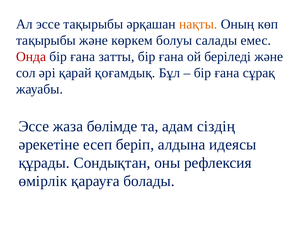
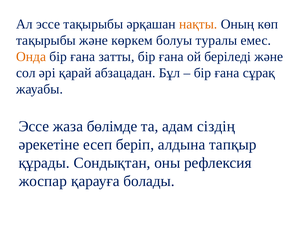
салады: салады -> туралы (216, 40)
Онда colour: red -> orange (31, 57)
қоғамдық: қоғамдық -> абзацадан (125, 73)
идеясы: идеясы -> тапқыр (233, 144)
өмірлік: өмірлік -> жоспар (43, 181)
